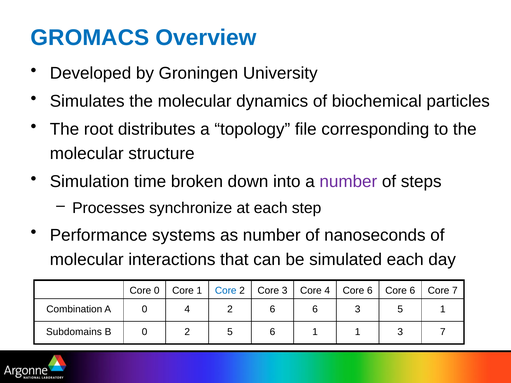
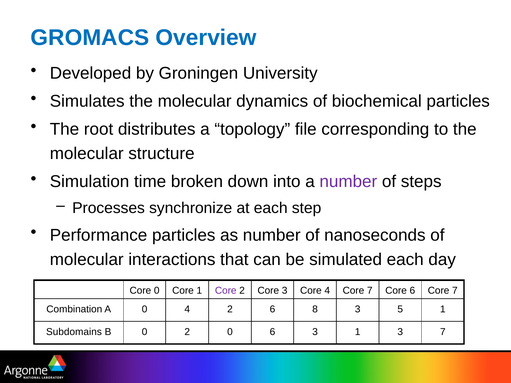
Performance systems: systems -> particles (184, 235)
Core colour: blue -> purple (226, 291)
4 Core 6: 6 -> 7 (370, 291)
6 6: 6 -> 8 (315, 309)
2 5: 5 -> 0 (230, 332)
6 1: 1 -> 3 (315, 332)
